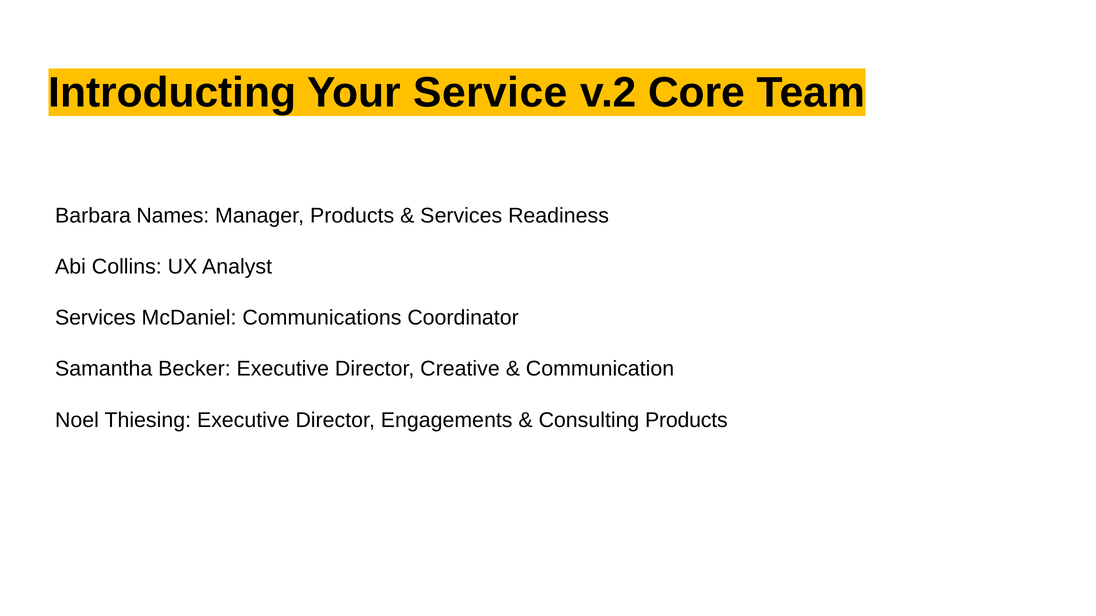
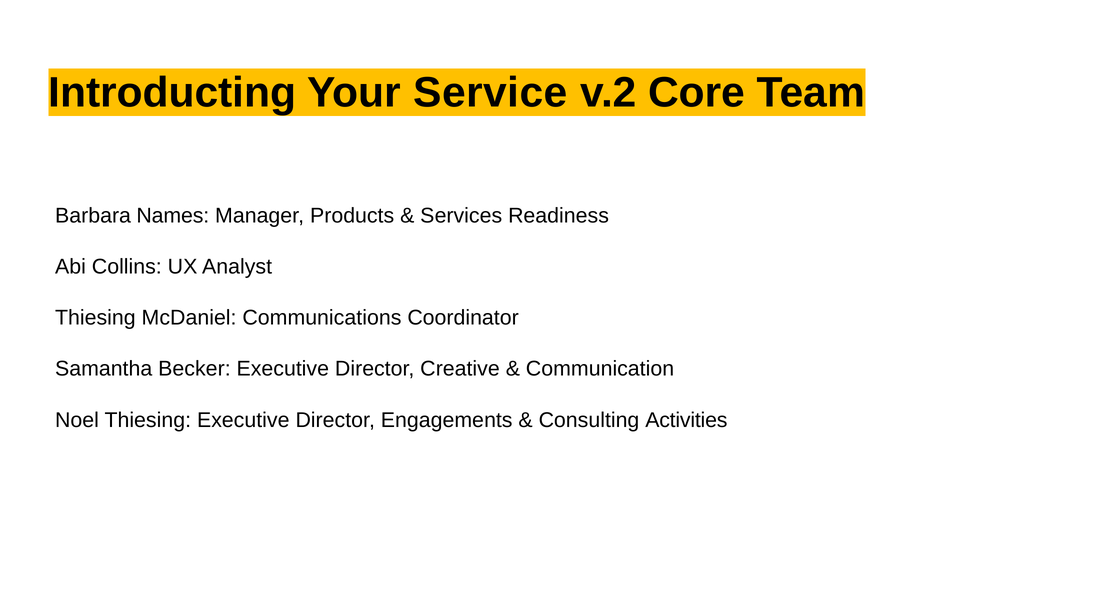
Services: Services -> Thiesing (95, 318)
Consulting Products: Products -> Activities (686, 420)
